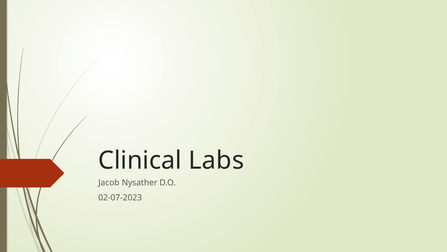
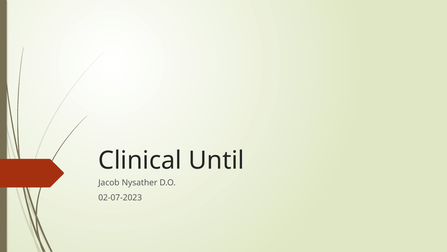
Labs: Labs -> Until (216, 160)
